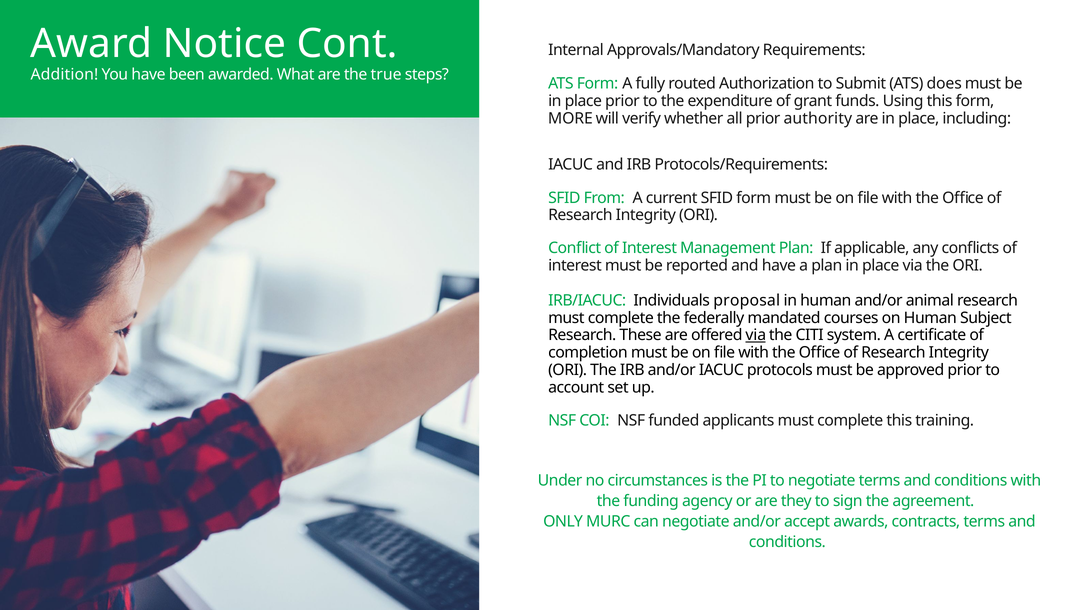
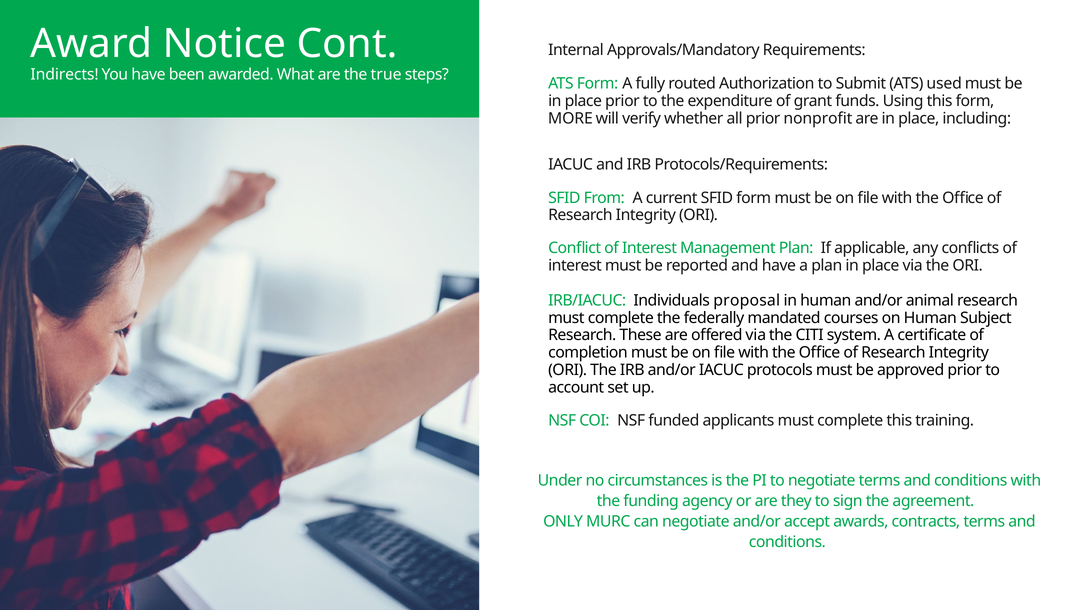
Addition: Addition -> Indirects (65, 74)
does: does -> used (944, 84)
authority: authority -> nonprofit (818, 119)
via underline: present -> none (756, 335)
